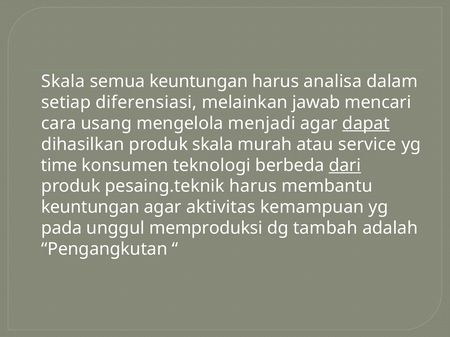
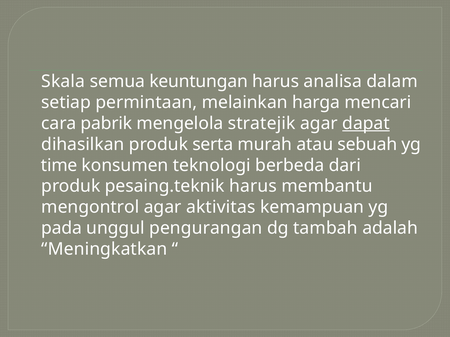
diferensiasi: diferensiasi -> permintaan (146, 102)
jawab: jawab -> harga (316, 102)
usang: usang -> pabrik (106, 123)
menjadi: menjadi -> stratejik (262, 123)
produk skala: skala -> serta (213, 144)
service: service -> sebuah (367, 144)
dari underline: present -> none (345, 165)
keuntungan: keuntungan -> mengontrol (90, 208)
memproduksi: memproduksi -> pengurangan (206, 229)
Pengangkutan: Pengangkutan -> Meningkatkan (104, 250)
